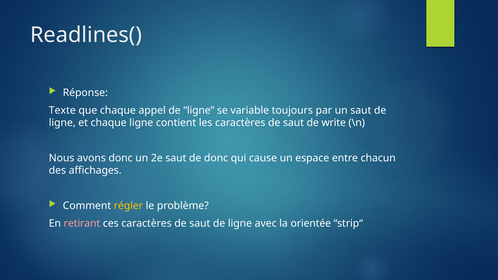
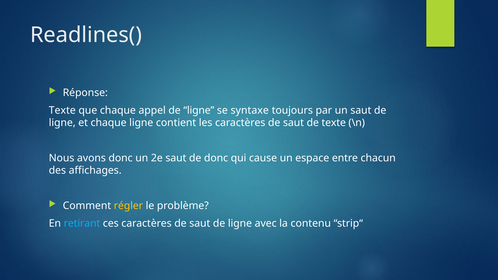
variable: variable -> syntaxe (250, 110)
de write: write -> texte (334, 123)
retirant colour: pink -> light blue (82, 223)
orientée: orientée -> contenu (311, 223)
